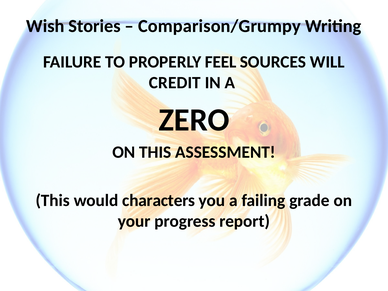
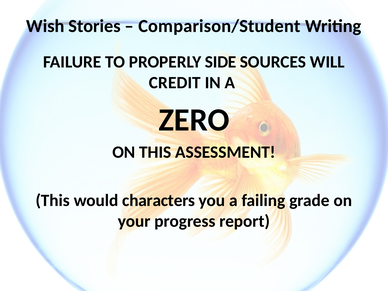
Comparison/Grumpy: Comparison/Grumpy -> Comparison/Student (219, 26)
FEEL: FEEL -> SIDE (221, 62)
